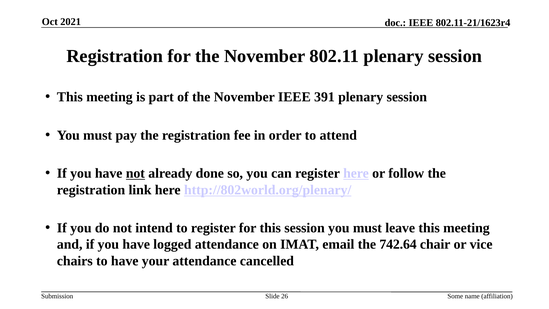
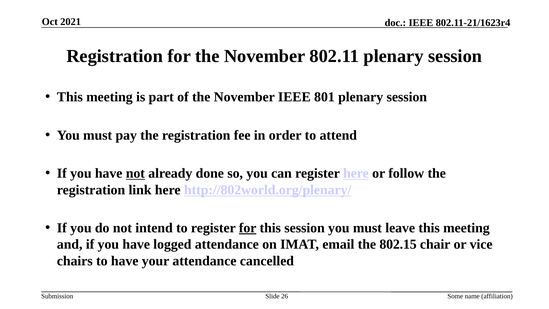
391: 391 -> 801 (324, 97)
for underline: none -> present (248, 228)
742.64: 742.64 -> 802.15 (398, 244)
